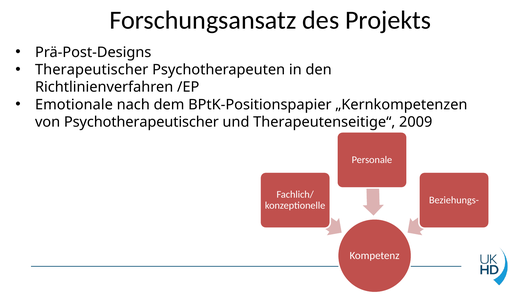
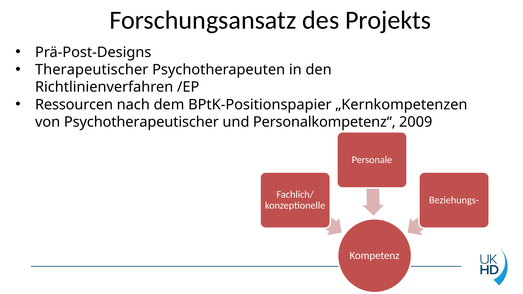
Emotionale: Emotionale -> Ressourcen (74, 105)
Therapeutenseitige“: Therapeutenseitige“ -> Personalkompetenz“ (324, 122)
